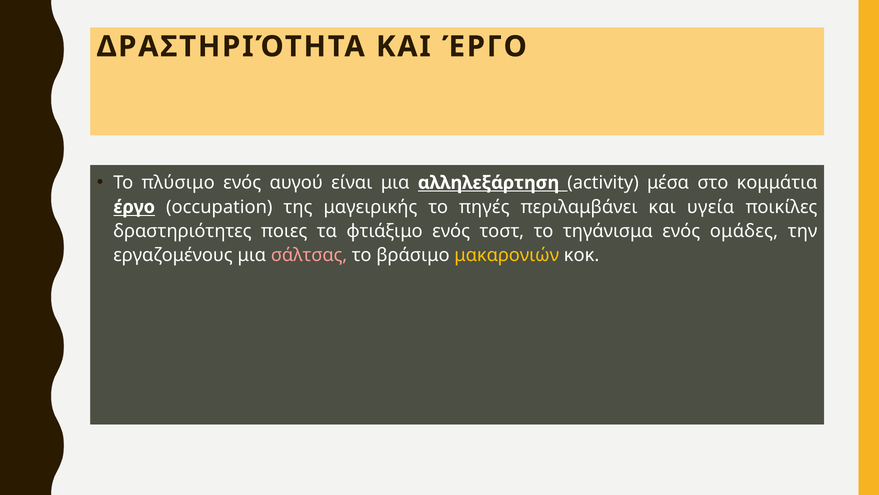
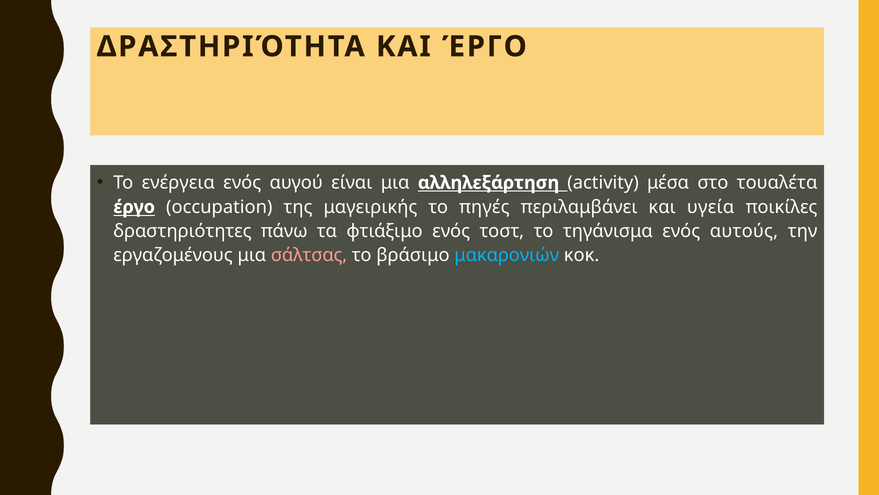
πλύσιμο: πλύσιμο -> ενέργεια (178, 183)
κομμάτια: κομμάτια -> τουαλέτα (777, 183)
ποιες: ποιες -> πάνω (284, 231)
ομάδες: ομάδες -> αυτούς (744, 231)
μακαρονιών colour: yellow -> light blue (507, 255)
